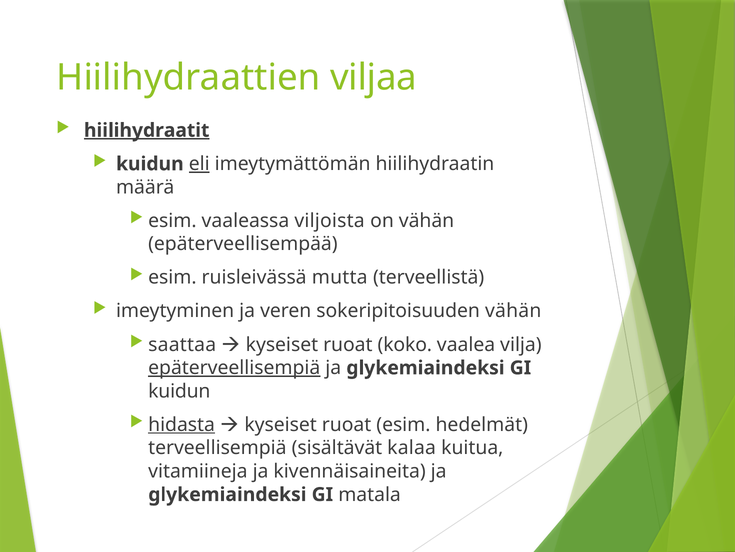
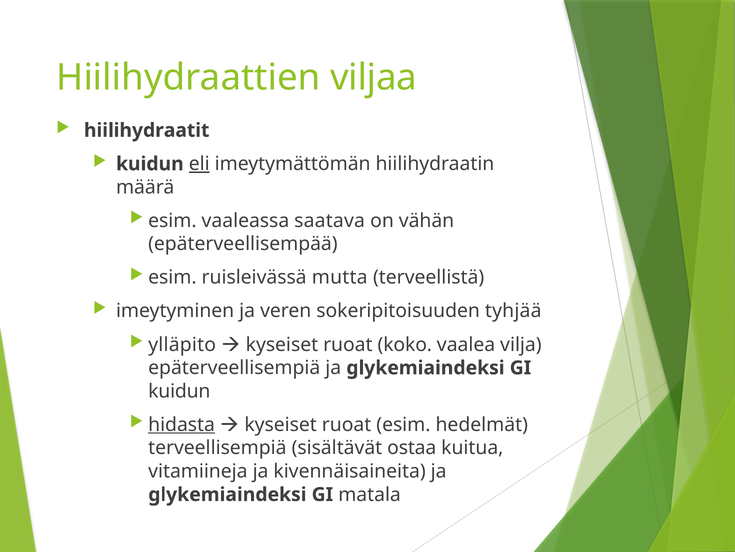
hiilihydraatit underline: present -> none (147, 130)
viljoista: viljoista -> saatava (330, 220)
sokeripitoisuuden vähän: vähän -> tyhjää (513, 311)
saattaa: saattaa -> ylläpito (182, 344)
epäterveellisempiä underline: present -> none (234, 367)
kalaa: kalaa -> ostaa (412, 447)
